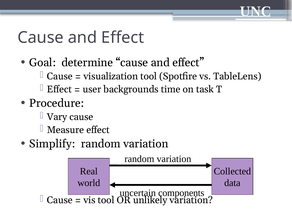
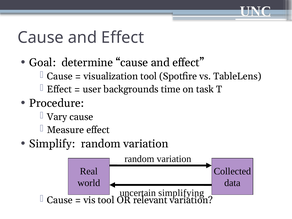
components: components -> simplifying (181, 193)
unlikely: unlikely -> relevant (150, 200)
